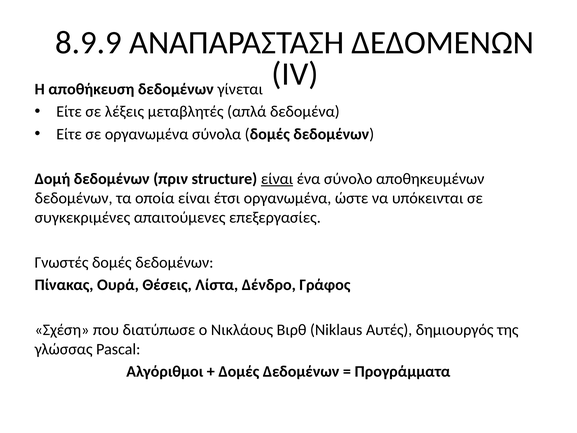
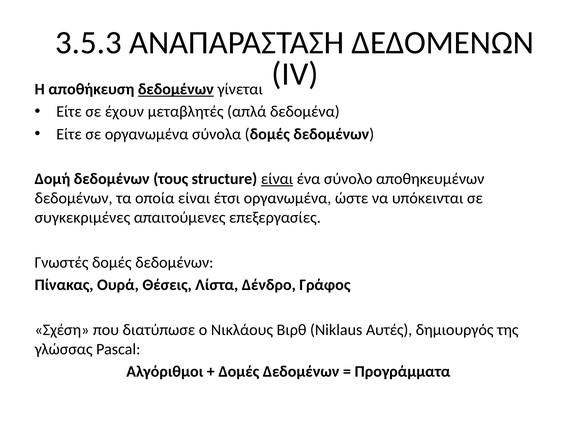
8.9.9: 8.9.9 -> 3.5.3 (88, 43)
δεδομένων underline: none -> present (176, 89)
λέξεις: λέξεις -> έχουν (124, 112)
πριν: πριν -> τους (171, 179)
